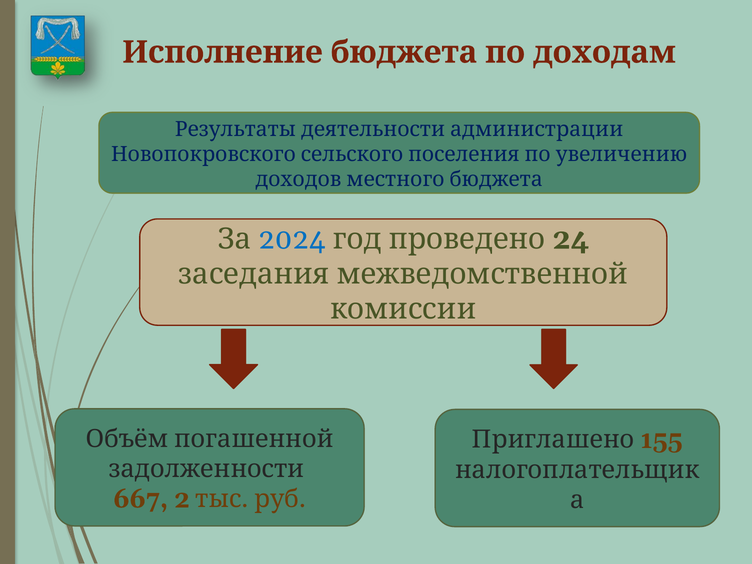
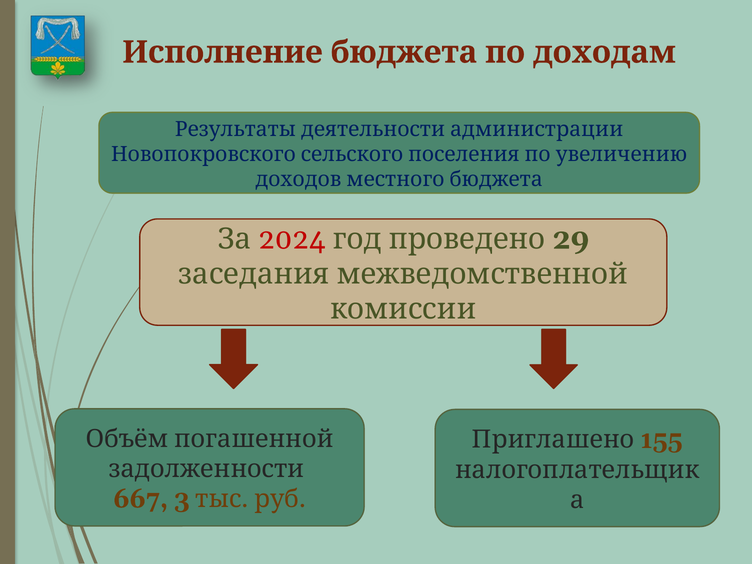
2024 colour: blue -> red (292, 239)
24: 24 -> 29 (571, 239)
2: 2 -> 3 (182, 499)
